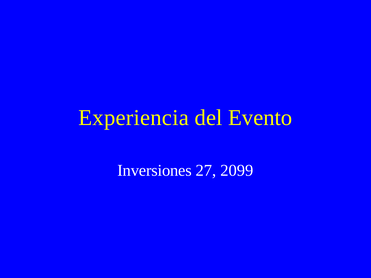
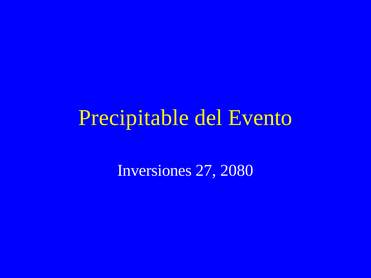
Experiencia: Experiencia -> Precipitable (134, 118)
2099: 2099 -> 2080 (237, 171)
